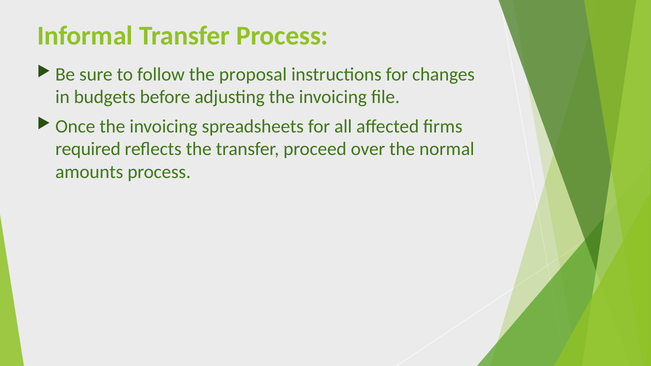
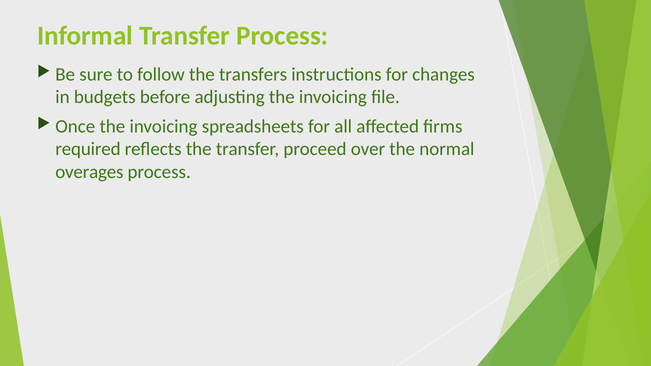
proposal: proposal -> transfers (253, 74)
amounts: amounts -> overages (89, 172)
